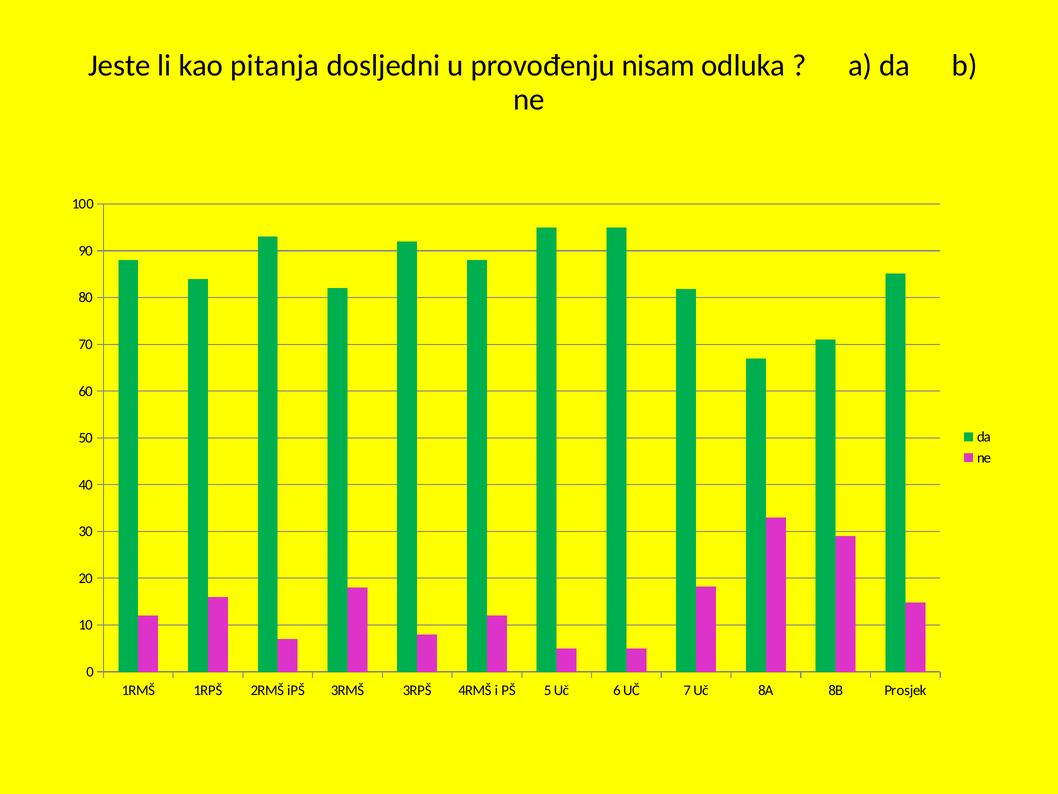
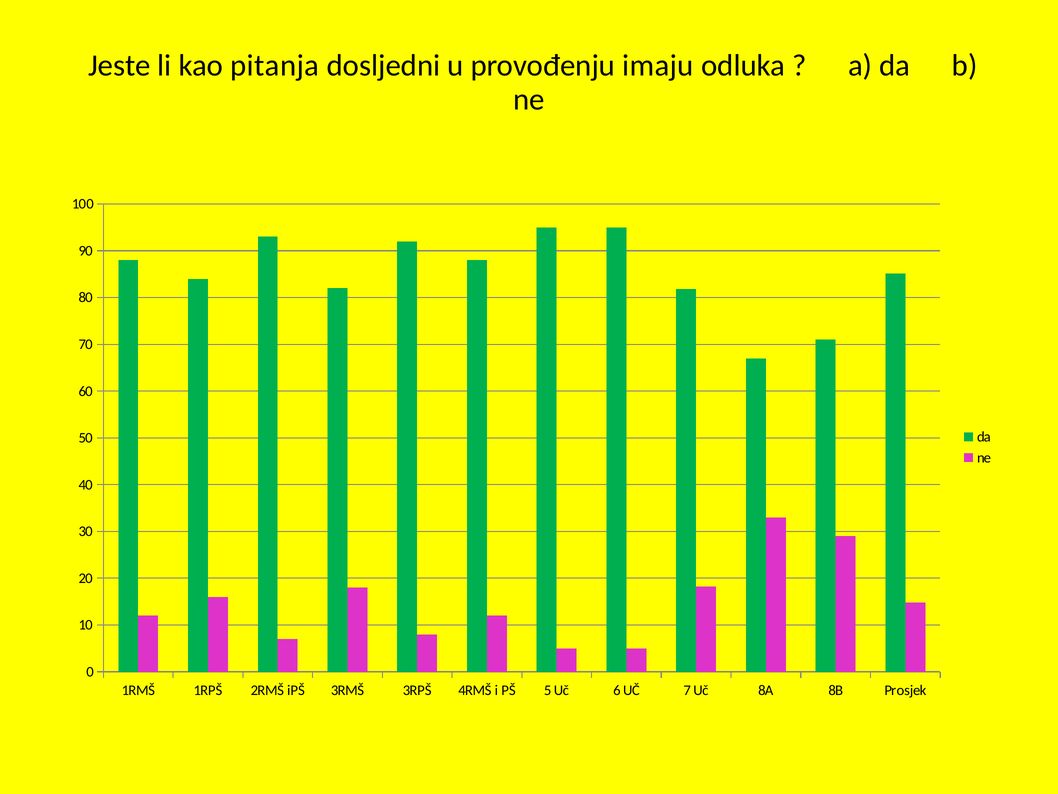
nisam: nisam -> imaju (658, 66)
